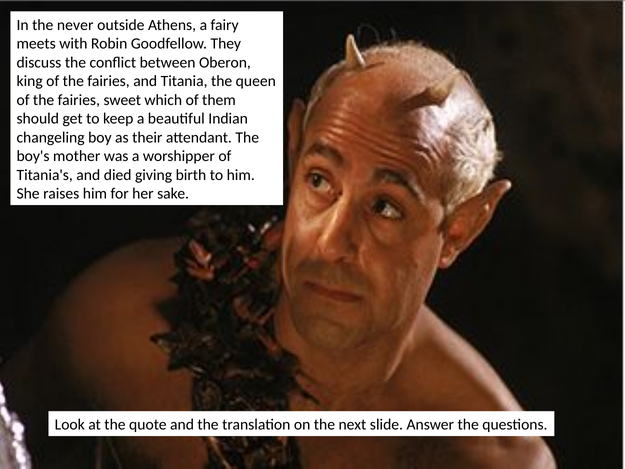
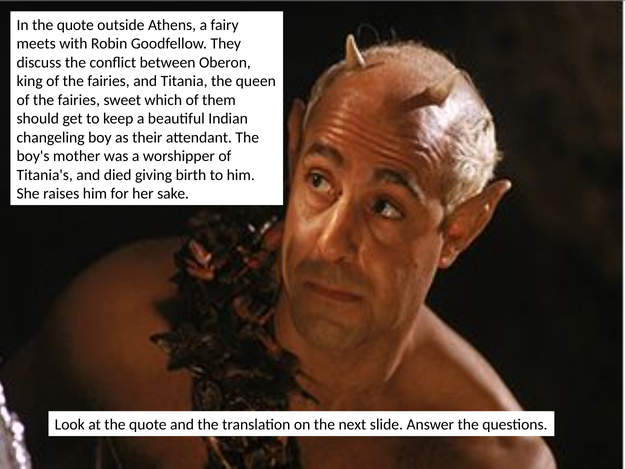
In the never: never -> quote (75, 25)
